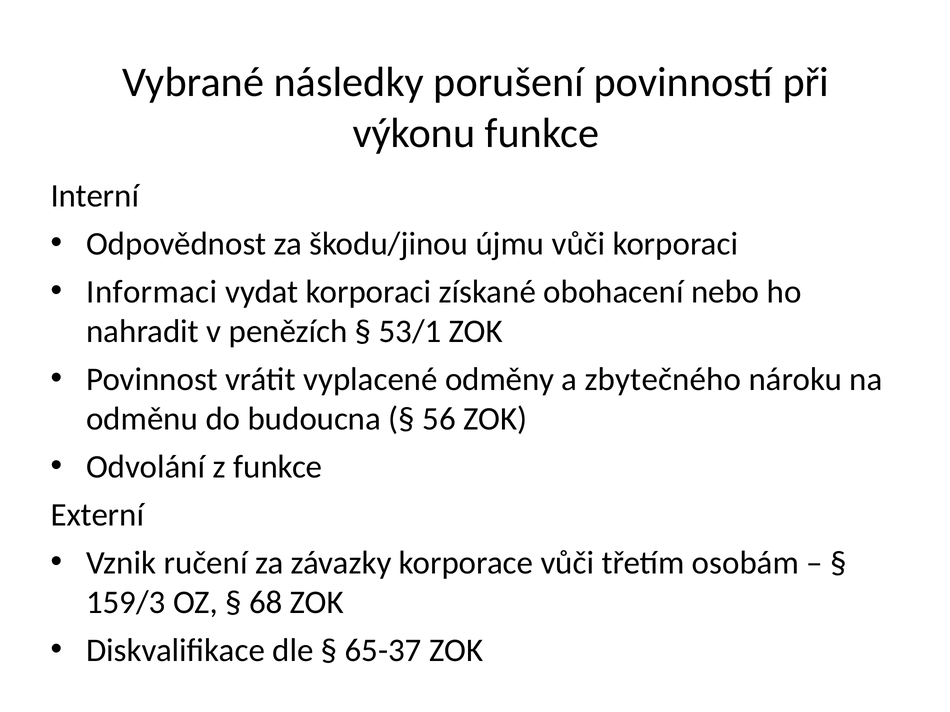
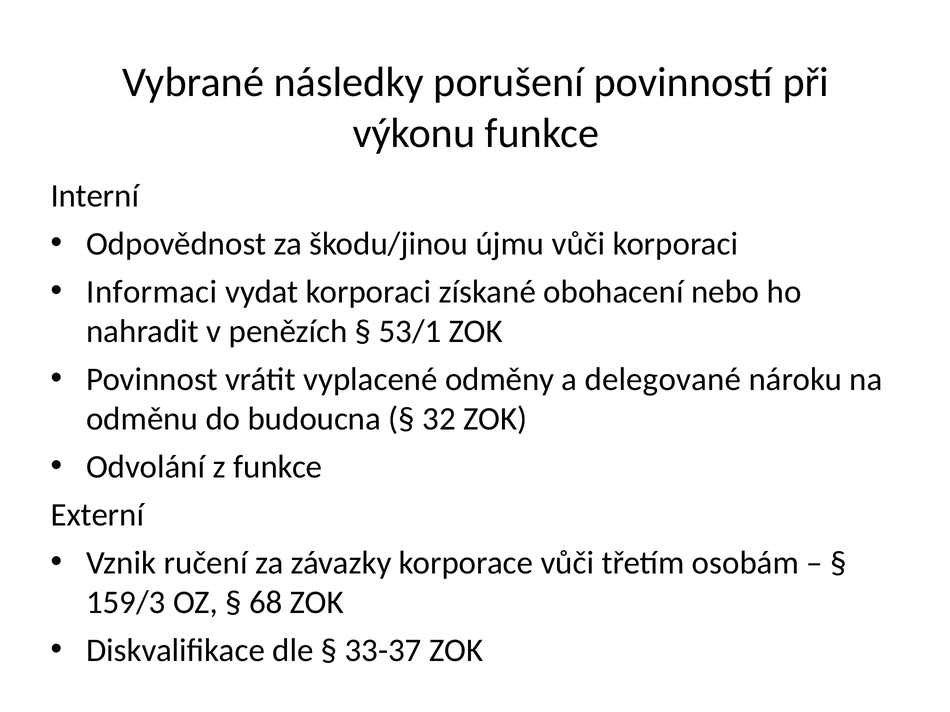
zbytečného: zbytečného -> delegované (663, 380)
56: 56 -> 32 (439, 419)
65-37: 65-37 -> 33-37 (383, 651)
